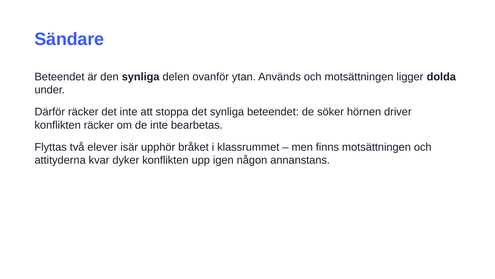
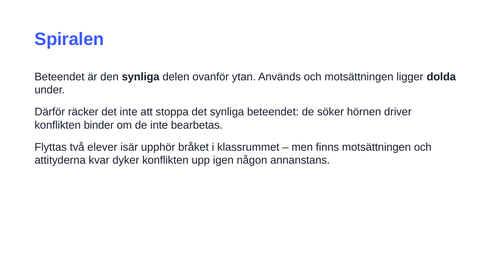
Sändare: Sändare -> Spiralen (69, 39)
konflikten räcker: räcker -> binder (99, 125)
